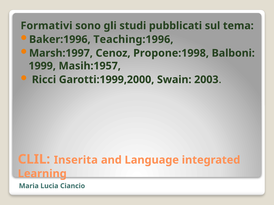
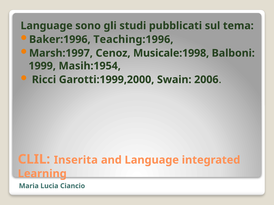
Formativi: Formativi -> Language (47, 26)
Propone:1998: Propone:1998 -> Musicale:1998 (171, 53)
Masih:1957: Masih:1957 -> Masih:1954 (90, 66)
2003: 2003 -> 2006 (206, 80)
